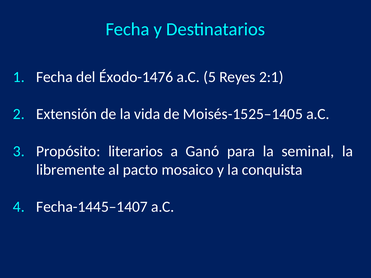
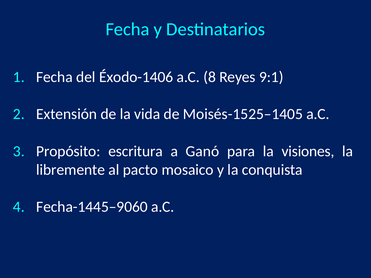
Éxodo-1476: Éxodo-1476 -> Éxodo-1406 (136, 77)
5: 5 -> 8 (210, 77)
2:1: 2:1 -> 9:1 (271, 77)
literarios: literarios -> escritura (136, 151)
seminal: seminal -> visiones (308, 151)
Fecha-1445–1407: Fecha-1445–1407 -> Fecha-1445–9060 (92, 207)
